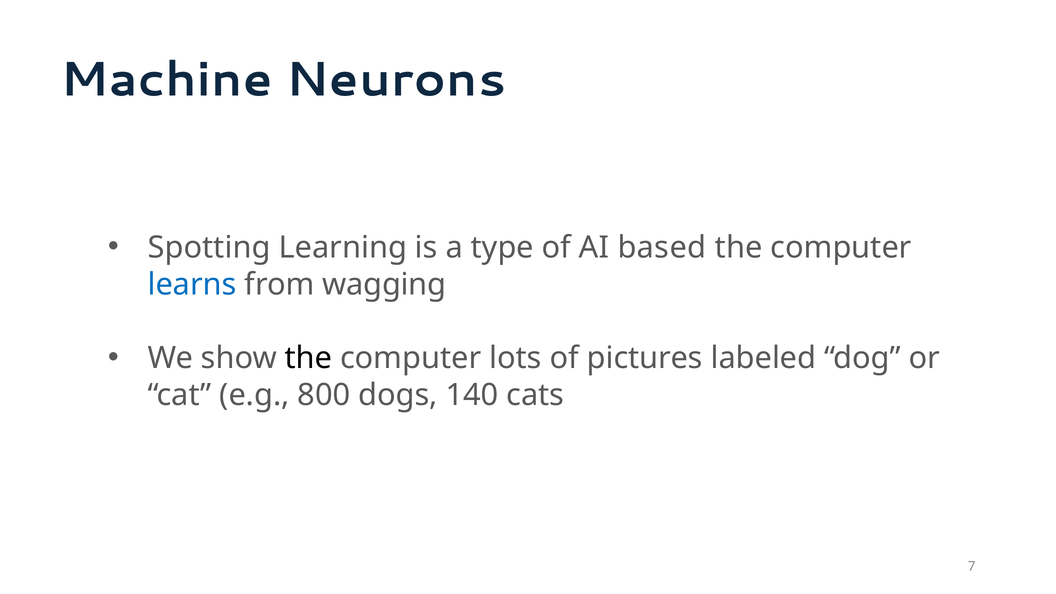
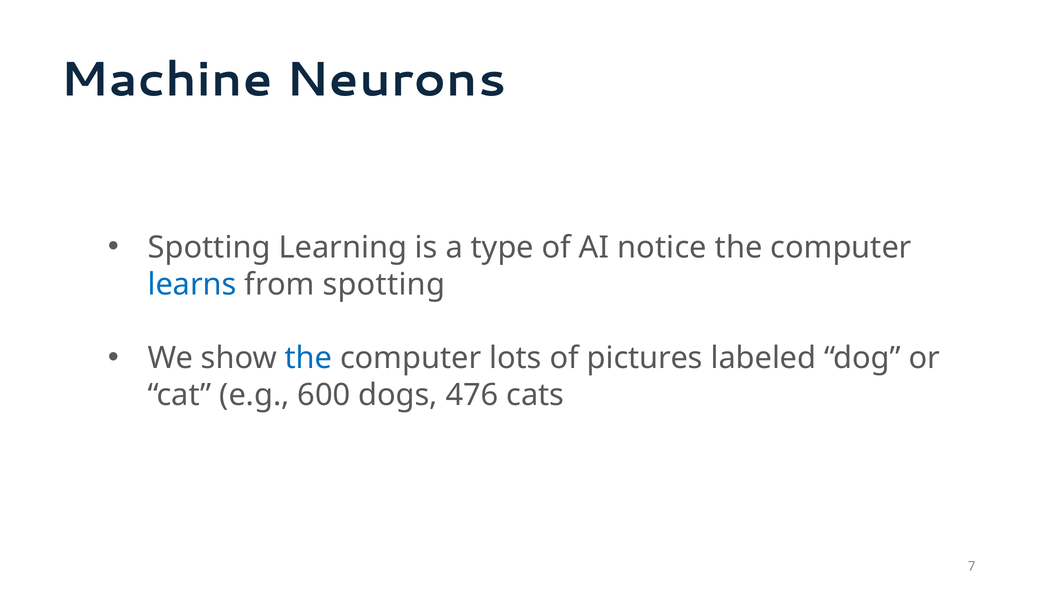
based: based -> notice (662, 247)
from wagging: wagging -> spotting (384, 284)
the colour: black -> blue (308, 358)
800: 800 -> 600 (324, 395)
140: 140 -> 476 (472, 395)
